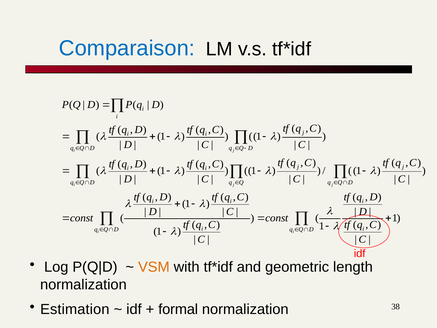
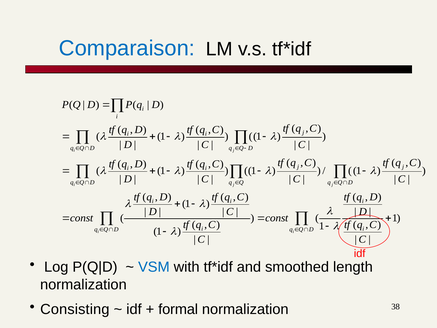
VSM colour: orange -> blue (154, 267)
geometric: geometric -> smoothed (297, 267)
Estimation: Estimation -> Consisting (75, 309)
